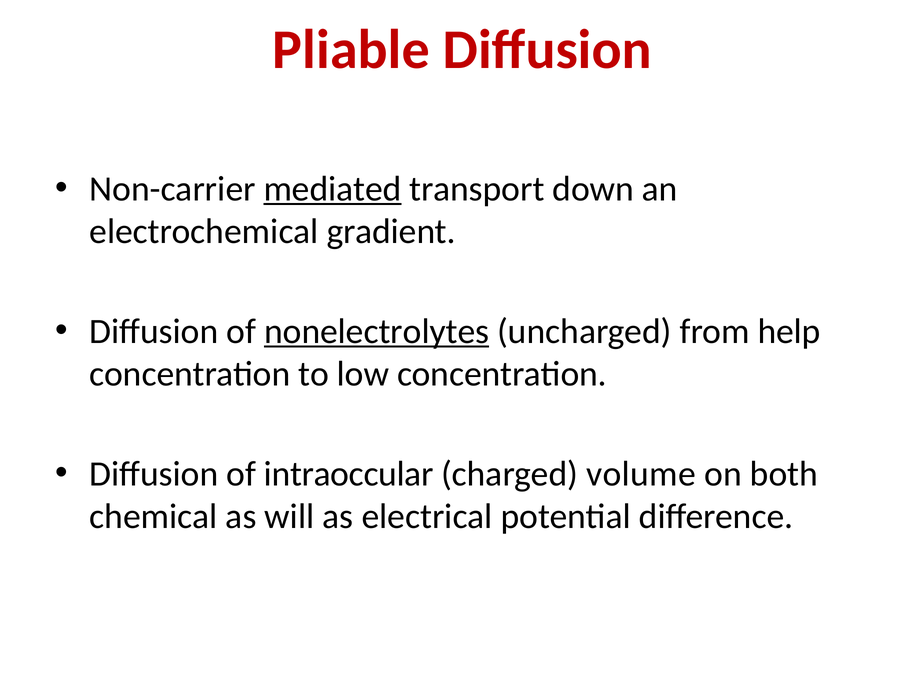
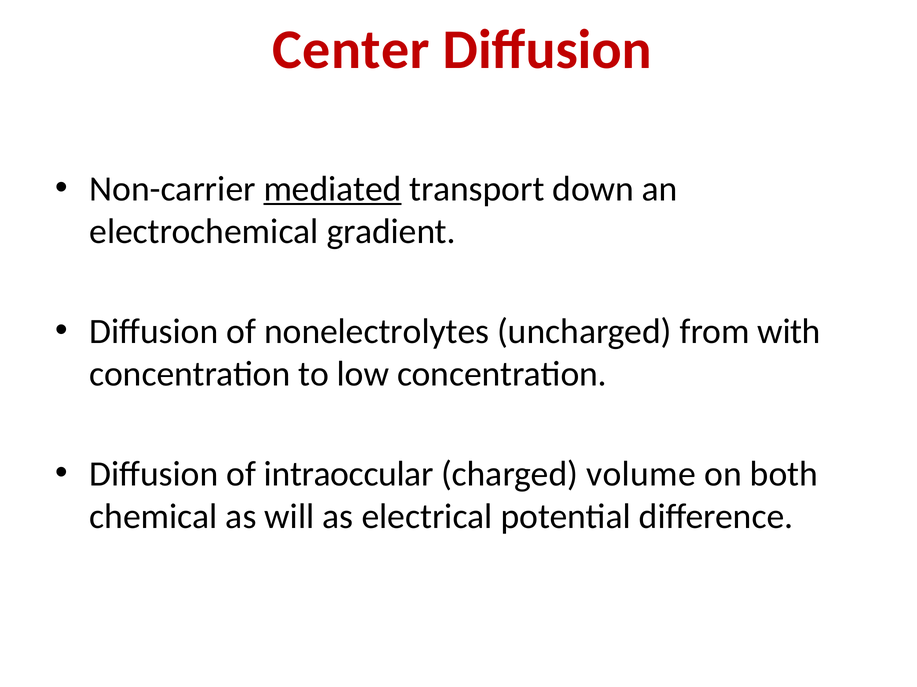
Pliable: Pliable -> Center (351, 50)
nonelectrolytes underline: present -> none (377, 332)
help: help -> with (789, 332)
